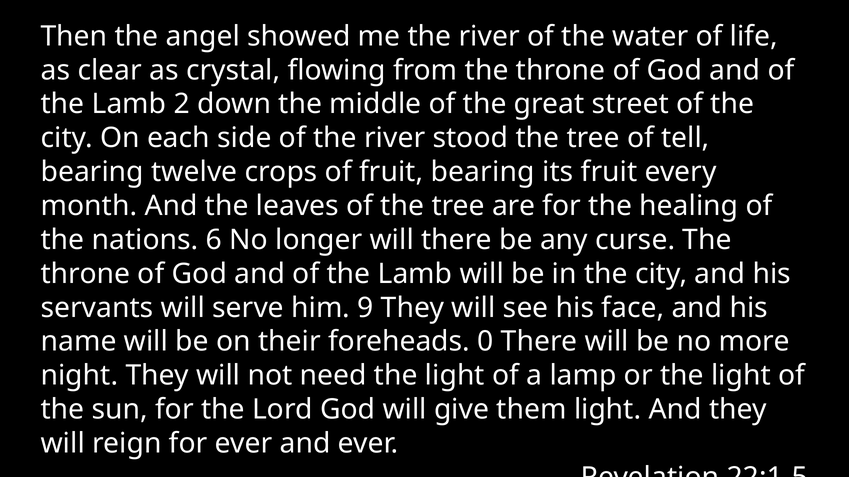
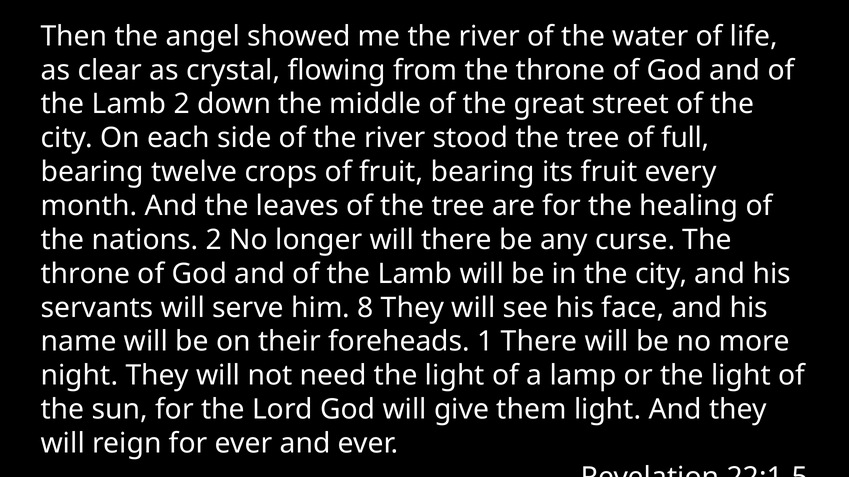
tell: tell -> full (685, 138)
nations 6: 6 -> 2 (214, 240)
9: 9 -> 8 (366, 308)
0: 0 -> 1 (485, 342)
